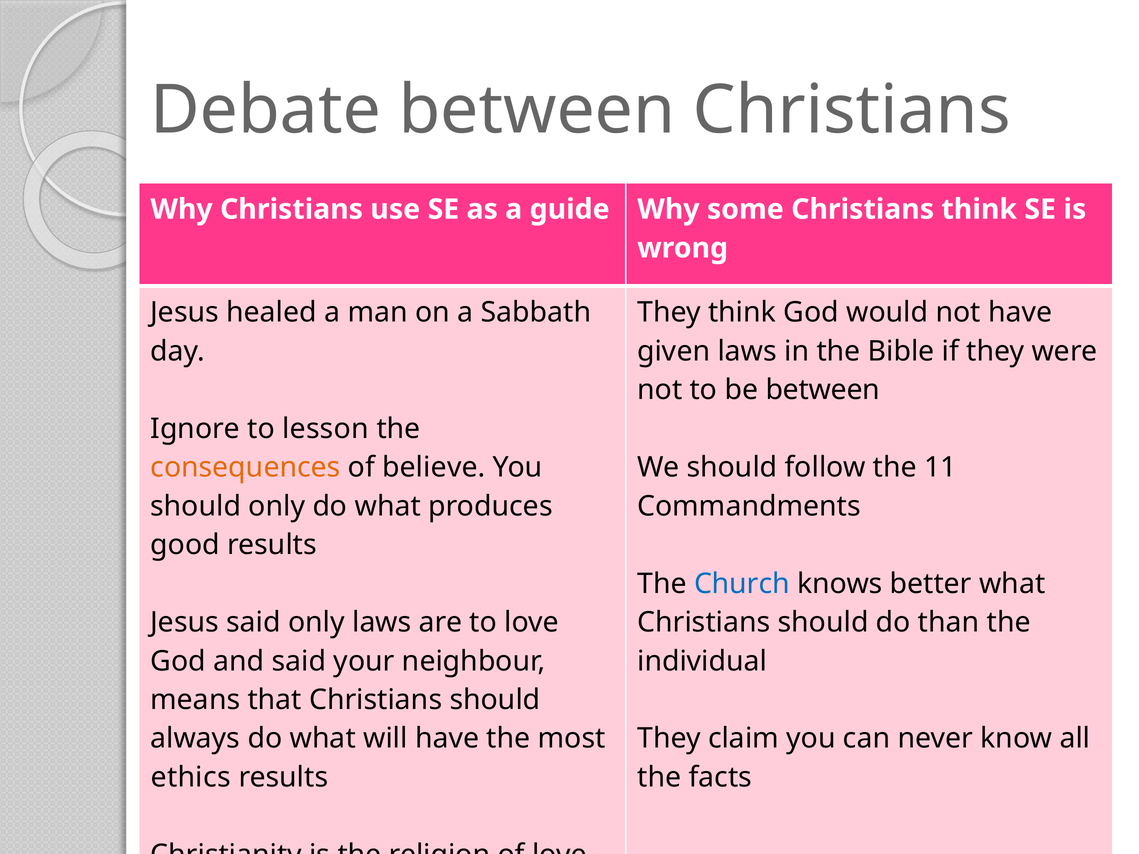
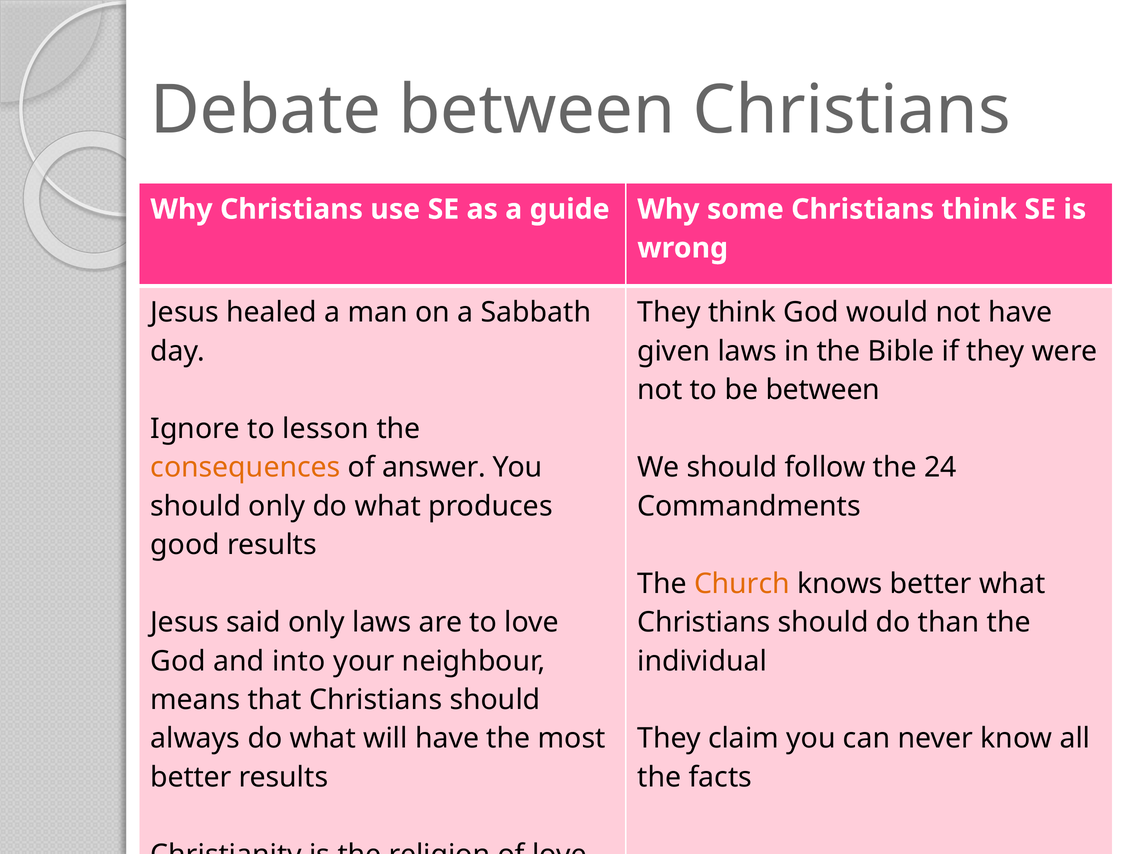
believe: believe -> answer (434, 468)
11: 11 -> 24 (940, 468)
Church colour: blue -> orange (742, 584)
and said: said -> into (299, 661)
ethics: ethics -> better (191, 778)
